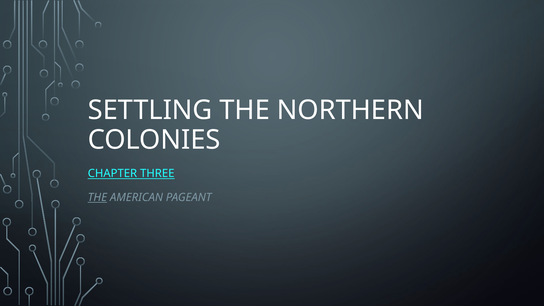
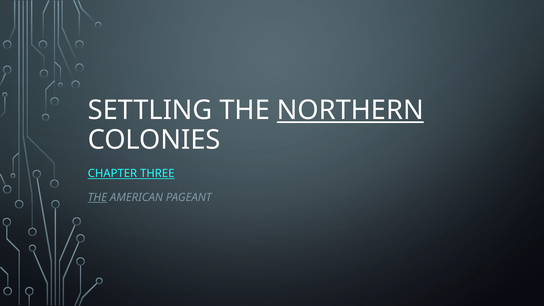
NORTHERN underline: none -> present (350, 110)
